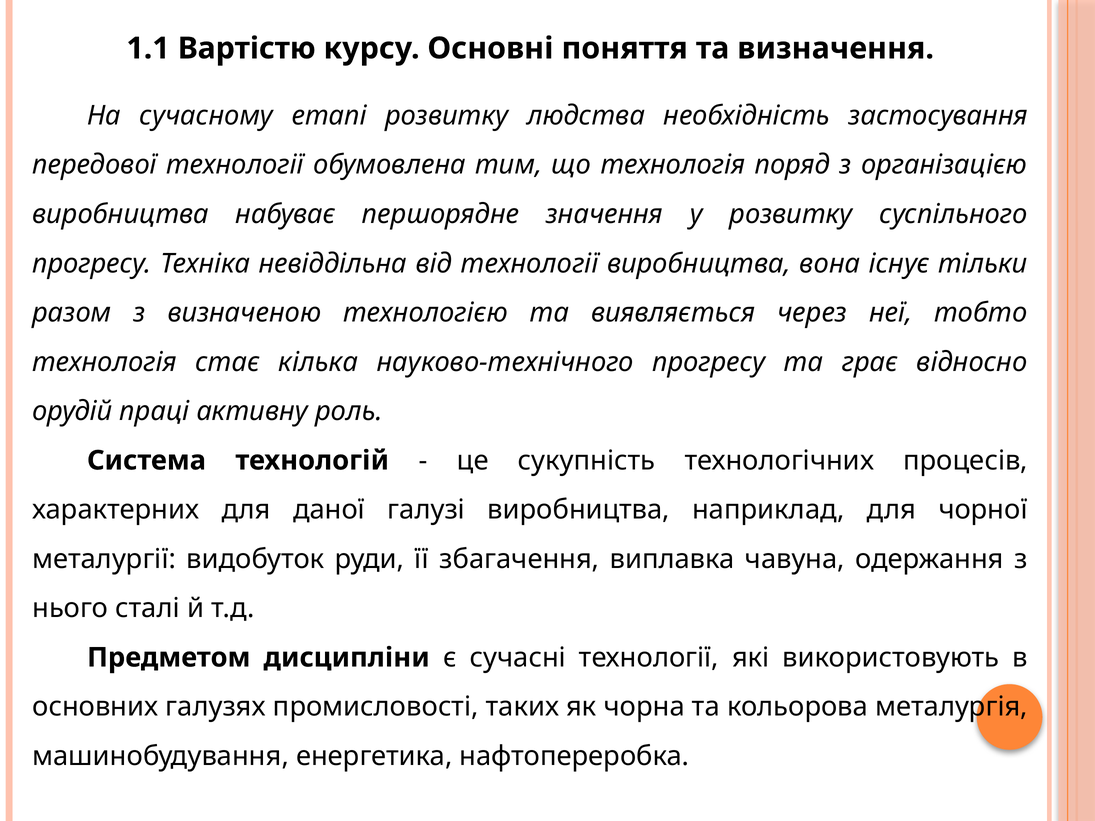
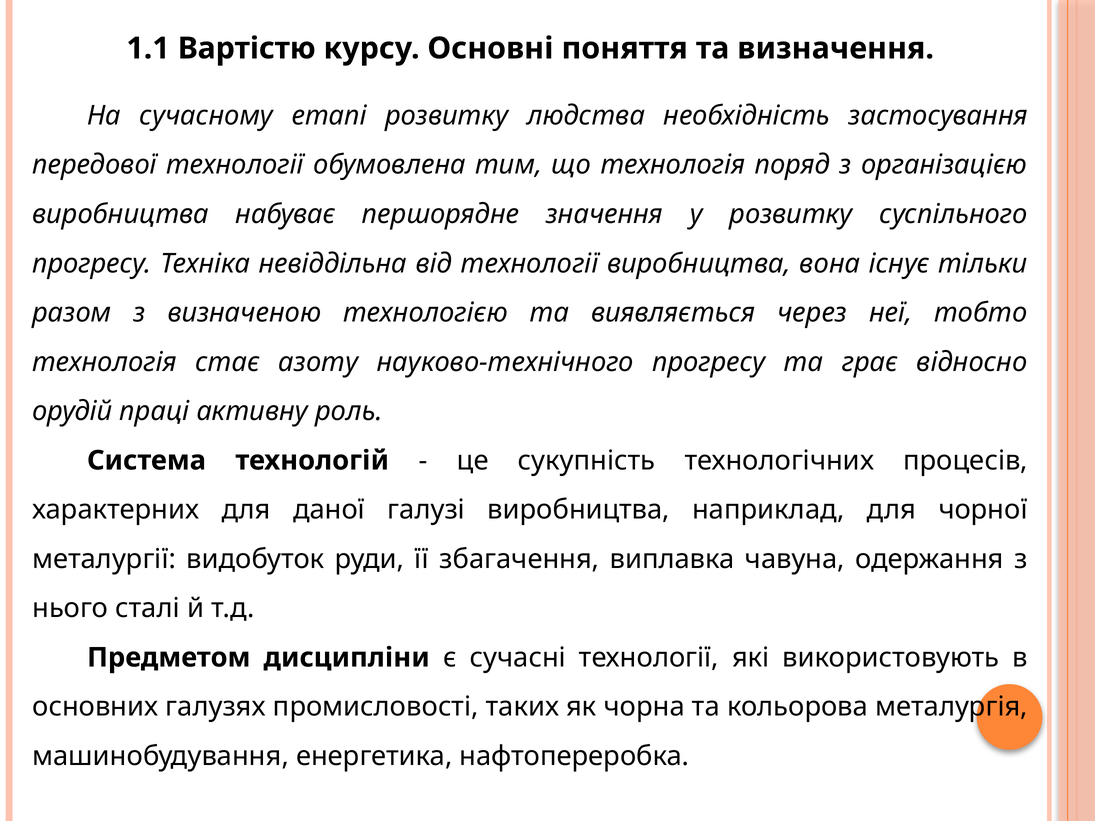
кілька: кілька -> азоту (318, 362)
